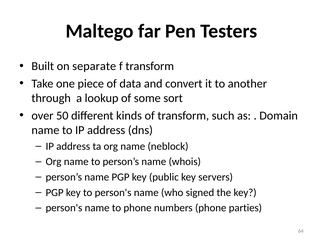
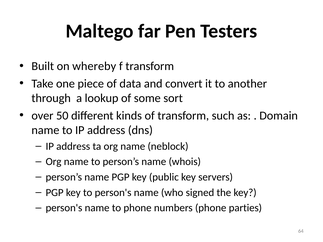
separate: separate -> whereby (94, 66)
